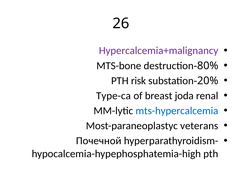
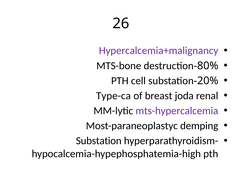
risk: risk -> cell (138, 81)
mts-hypercalcemia colour: blue -> purple (177, 111)
veterans: veterans -> demping (199, 126)
Почечной: Почечной -> Substation (99, 141)
